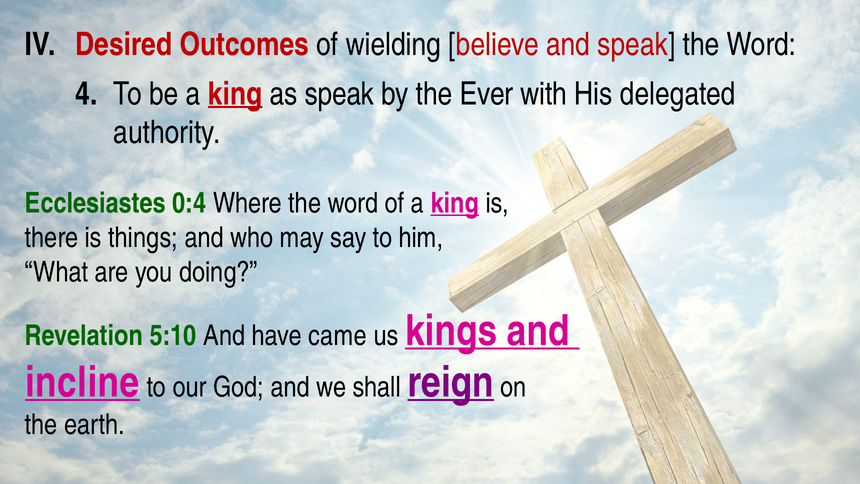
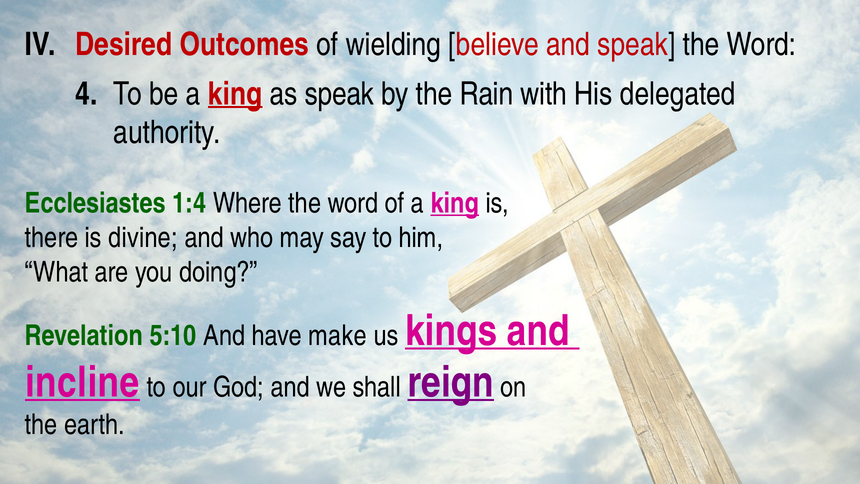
Ever: Ever -> Rain (487, 94)
0:4: 0:4 -> 1:4 (189, 203)
things: things -> divine (143, 238)
came: came -> make (337, 335)
